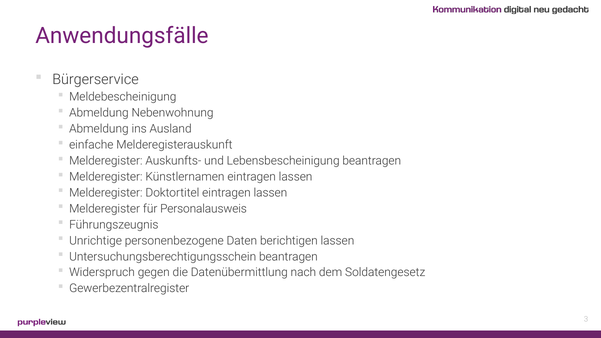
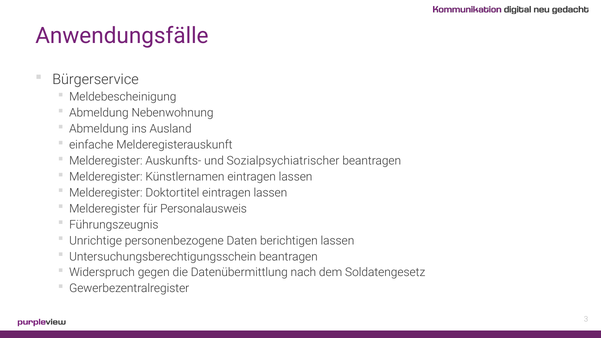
Lebensbescheinigung: Lebensbescheinigung -> Sozialpsychiatrischer (283, 161)
